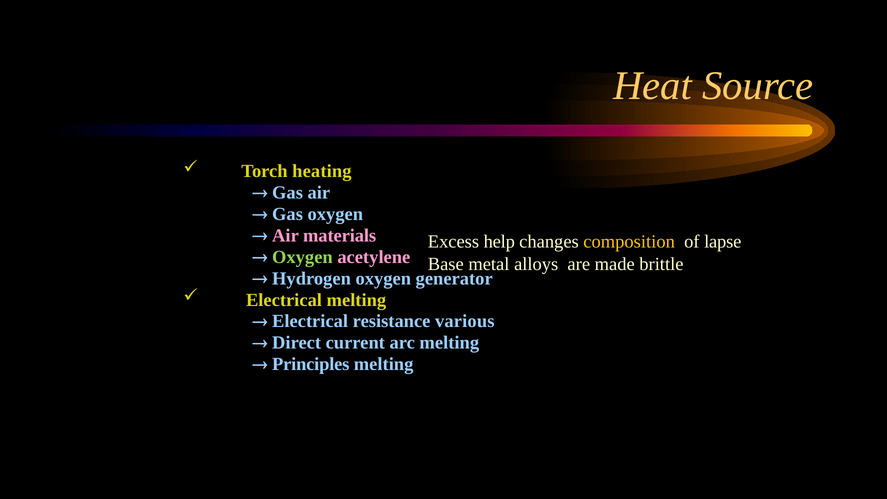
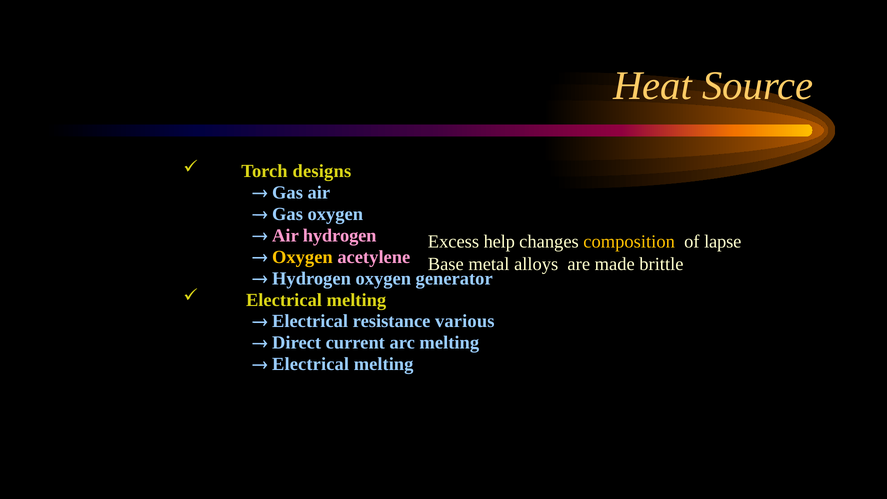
heating: heating -> designs (322, 171)
Air materials: materials -> hydrogen (340, 236)
Oxygen colour: light green -> yellow (302, 257)
Principles: Principles -> Electrical (311, 364)
